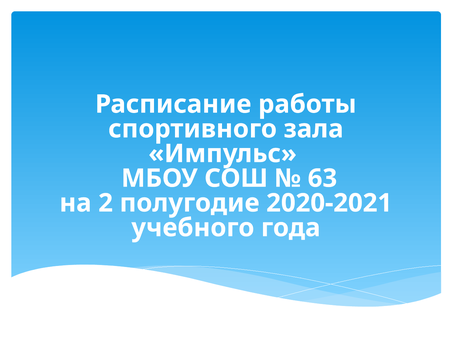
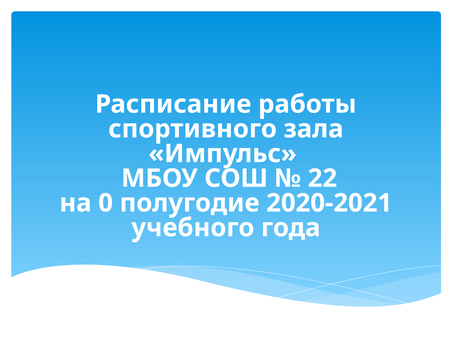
63: 63 -> 22 (322, 178)
2: 2 -> 0 (106, 203)
